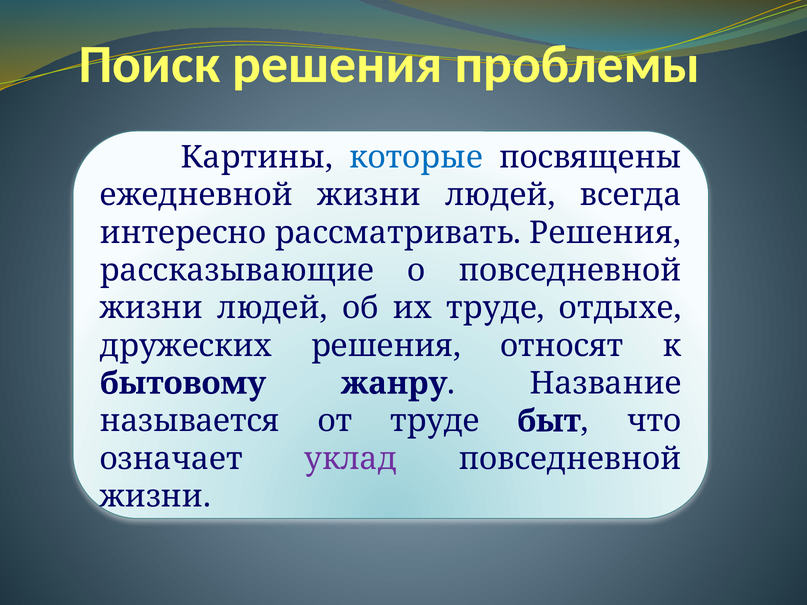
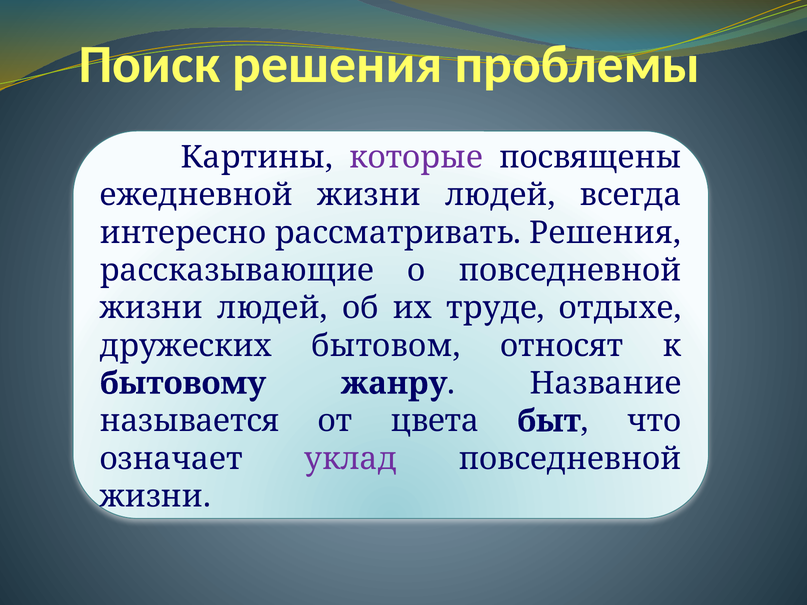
которые colour: blue -> purple (416, 157)
дружеских решения: решения -> бытовом (386, 346)
от труде: труде -> цвета (435, 421)
